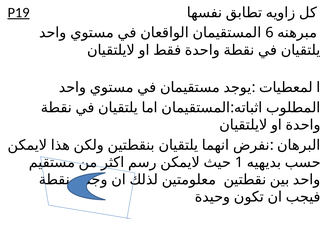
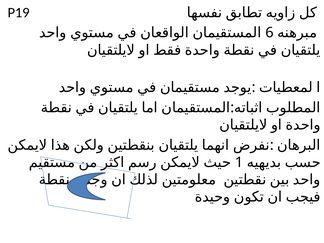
P19 underline: present -> none (19, 13)
